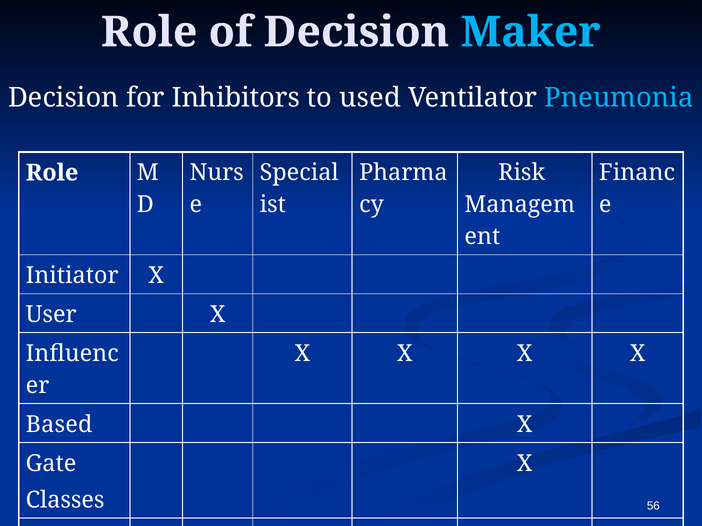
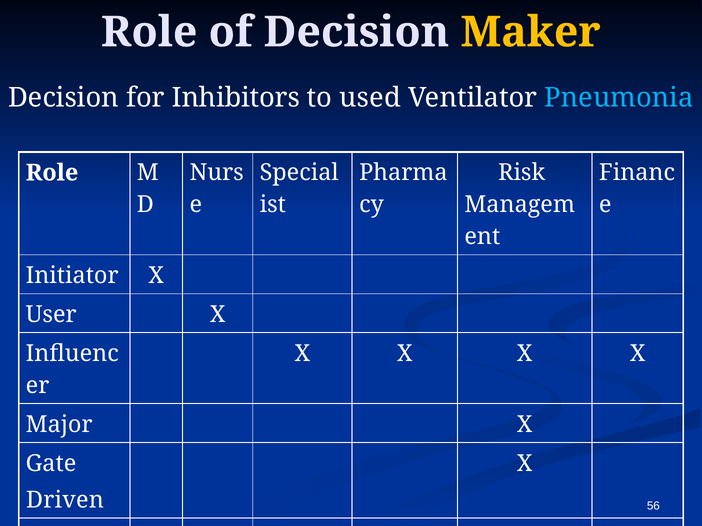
Maker colour: light blue -> yellow (531, 32)
Based: Based -> Major (59, 425)
Classes: Classes -> Driven (65, 500)
